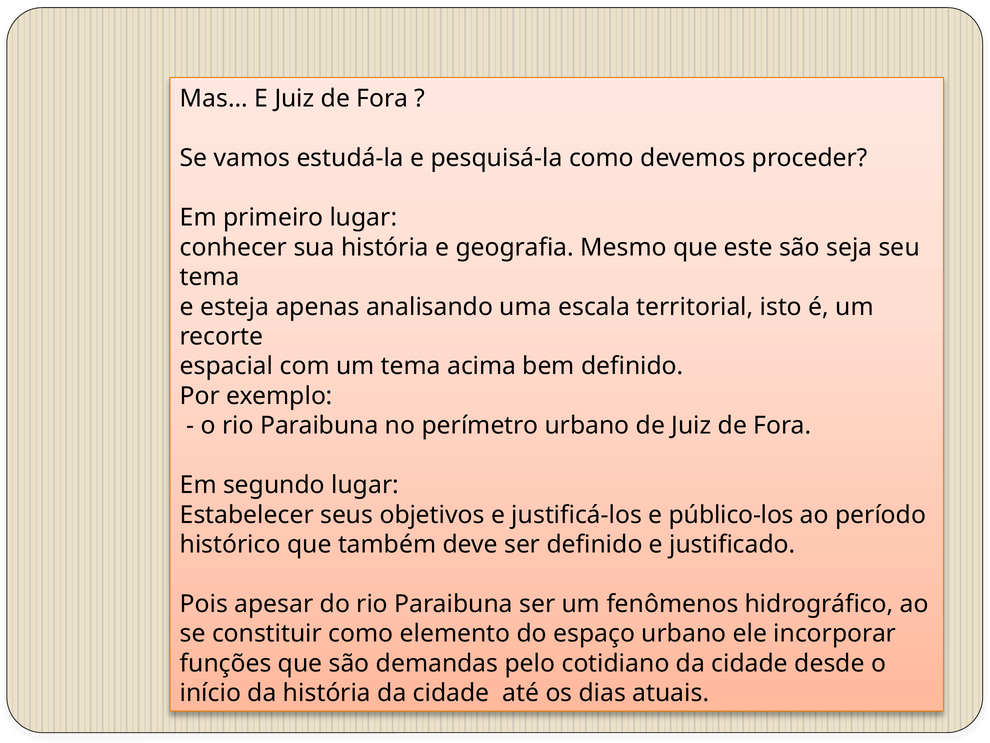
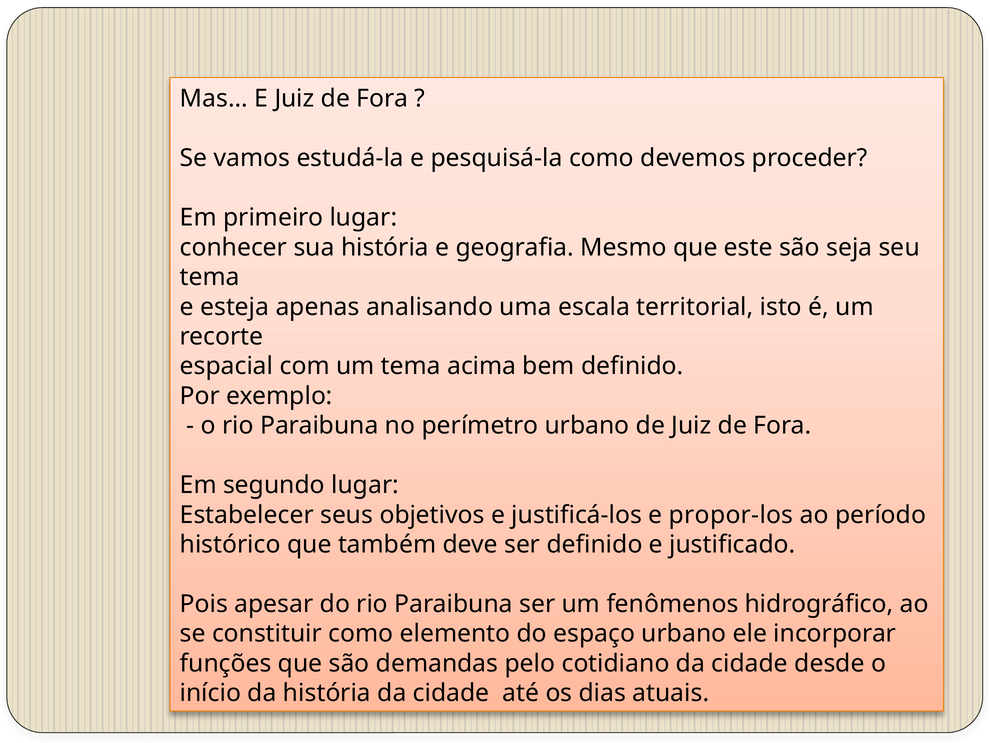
público-los: público-los -> propor-los (731, 515)
